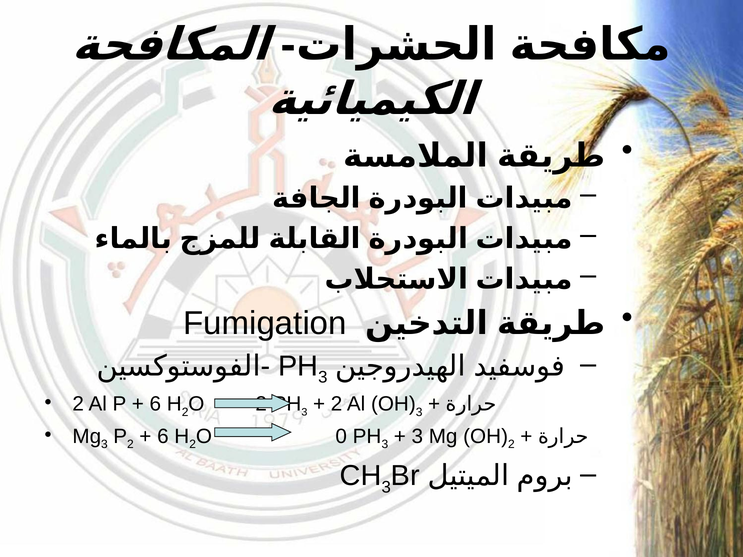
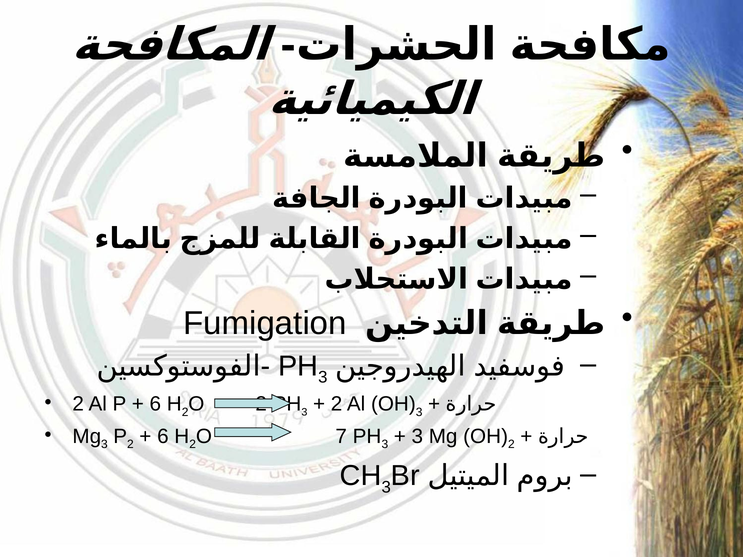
0: 0 -> 7 (341, 437)
